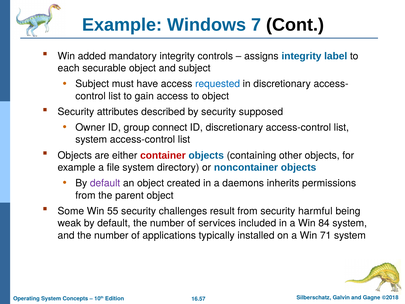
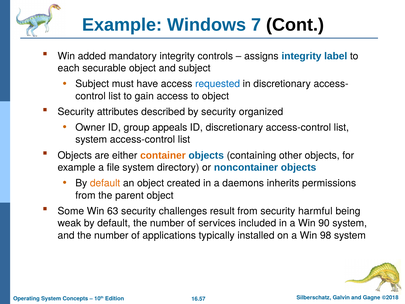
supposed: supposed -> organized (261, 112)
connect: connect -> appeals (170, 127)
container colour: red -> orange (163, 155)
default colour: purple -> orange (105, 183)
55: 55 -> 63 (113, 211)
84: 84 -> 90 (324, 223)
71: 71 -> 98 (326, 235)
